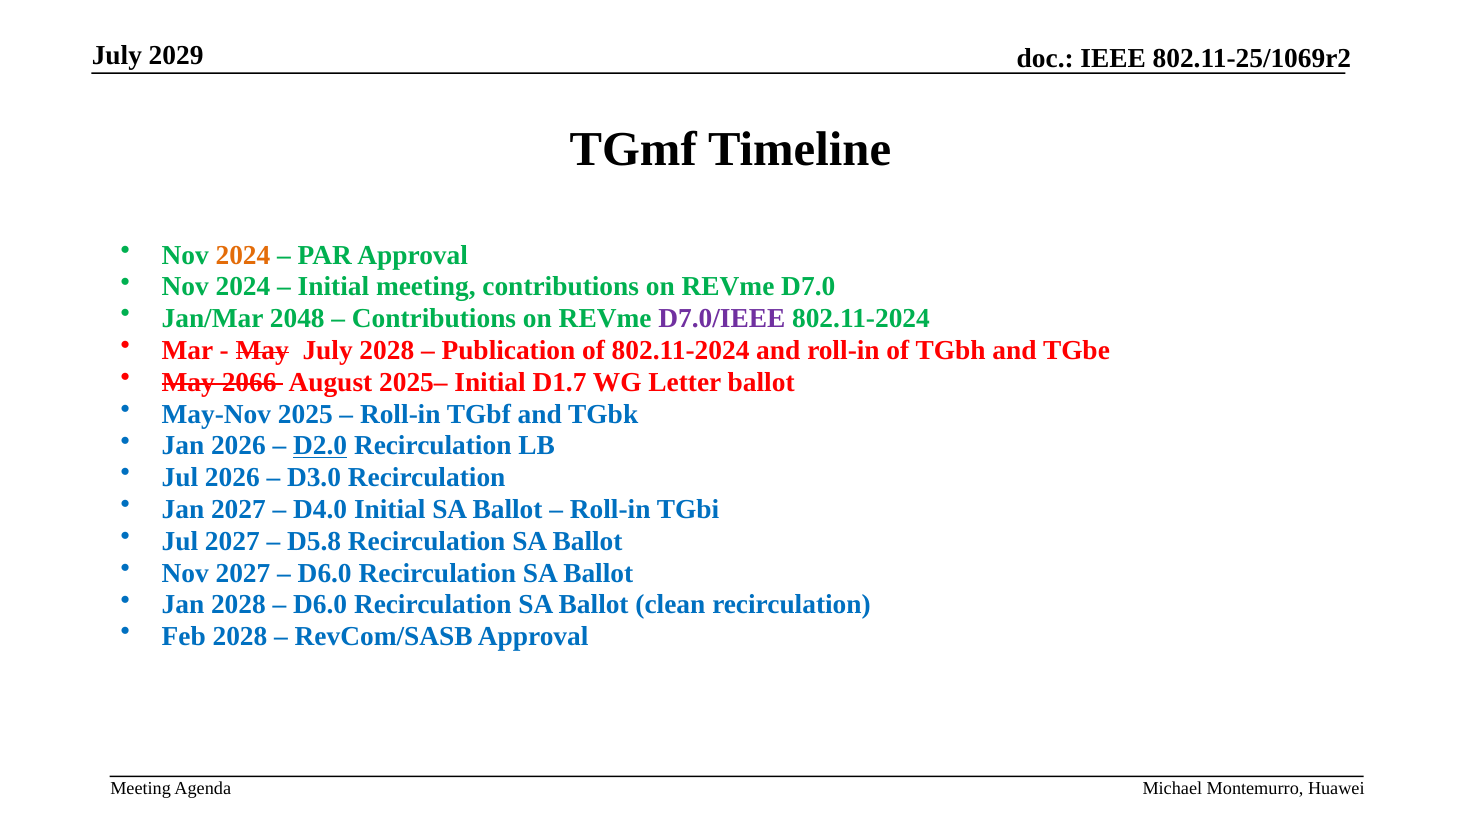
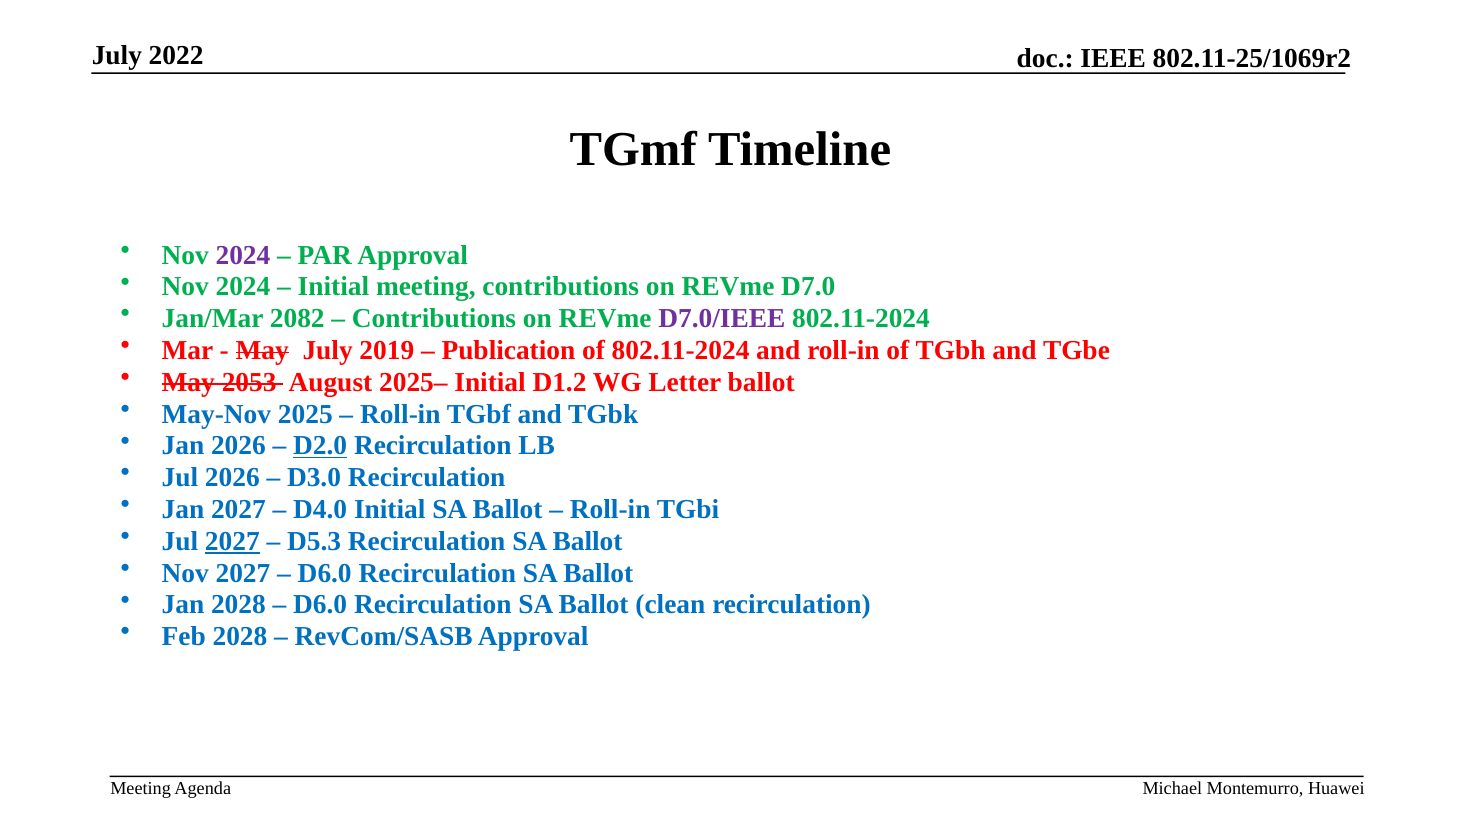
2029: 2029 -> 2022 (176, 55)
2024 colour: orange -> purple (243, 255)
2048: 2048 -> 2082 (297, 319)
July 2028: 2028 -> 2019 (387, 350)
2066: 2066 -> 2053 (249, 382)
D1.7: D1.7 -> D1.2 (560, 382)
2027 underline: none -> present (232, 541)
D5.8: D5.8 -> D5.3 (314, 541)
